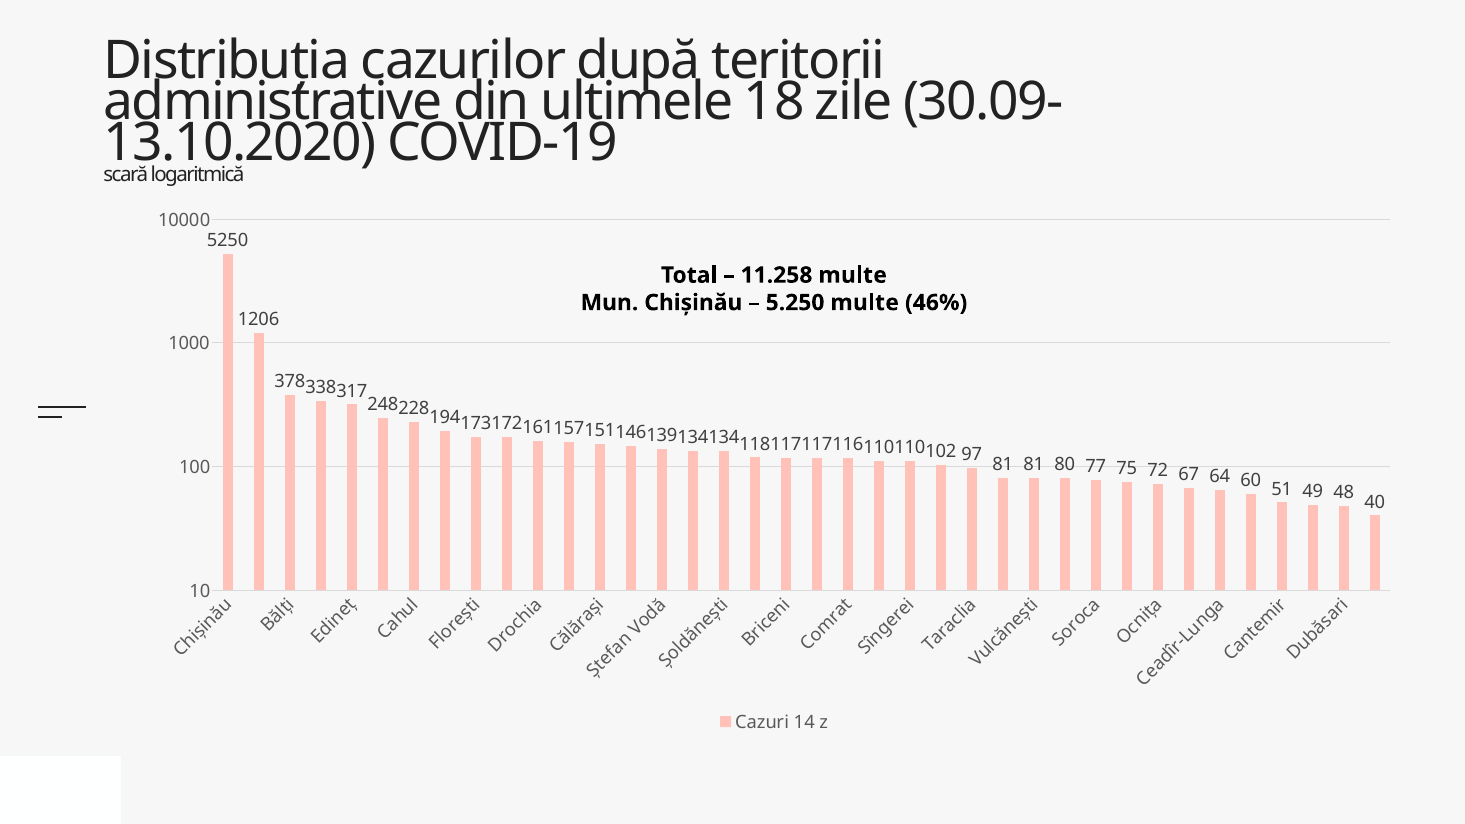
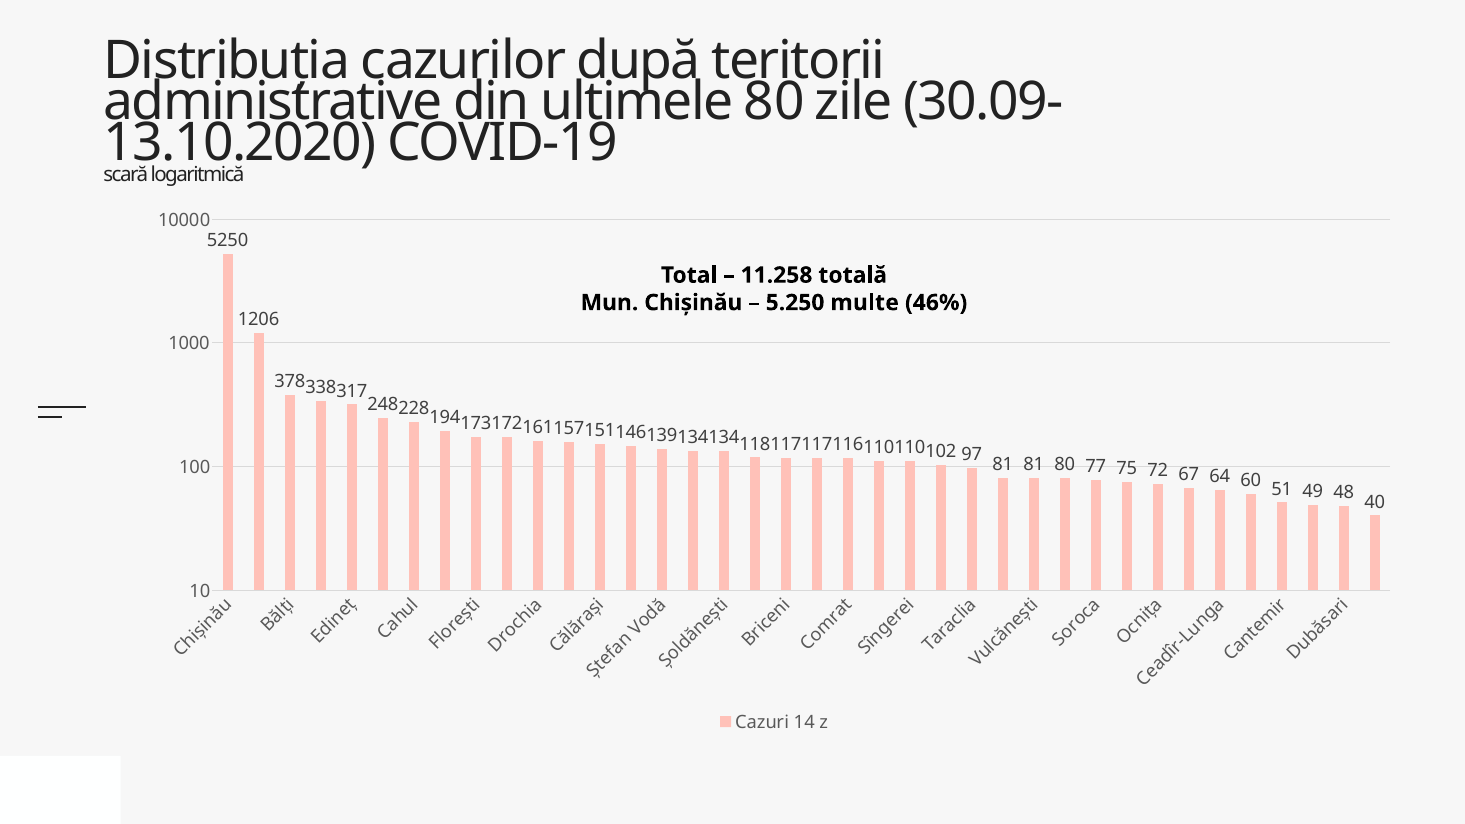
ultimele 18: 18 -> 80 (774, 102)
11.258 multe: multe -> totală (853, 275)
